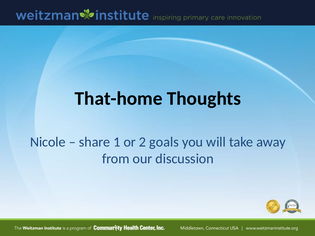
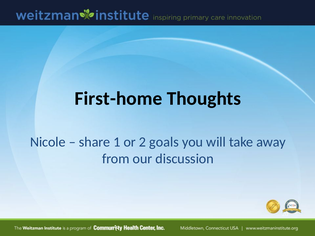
That-home: That-home -> First-home (119, 99)
